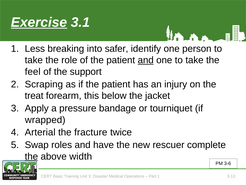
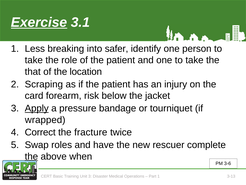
and underline: present -> none (146, 60)
feel: feel -> that (33, 72)
support: support -> location (86, 72)
treat: treat -> card (34, 96)
this: this -> risk (92, 96)
Apply underline: none -> present (37, 108)
Arterial: Arterial -> Correct (40, 132)
width: width -> when (81, 156)
